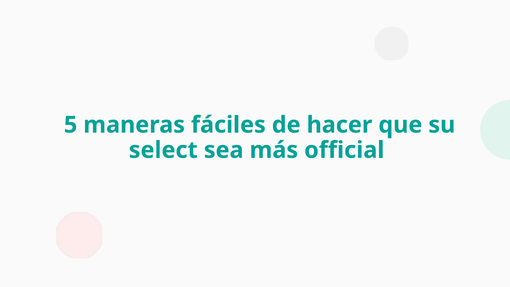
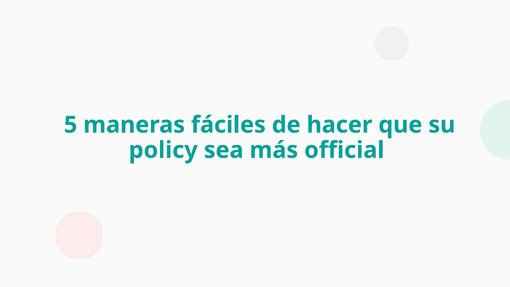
select: select -> policy (163, 150)
